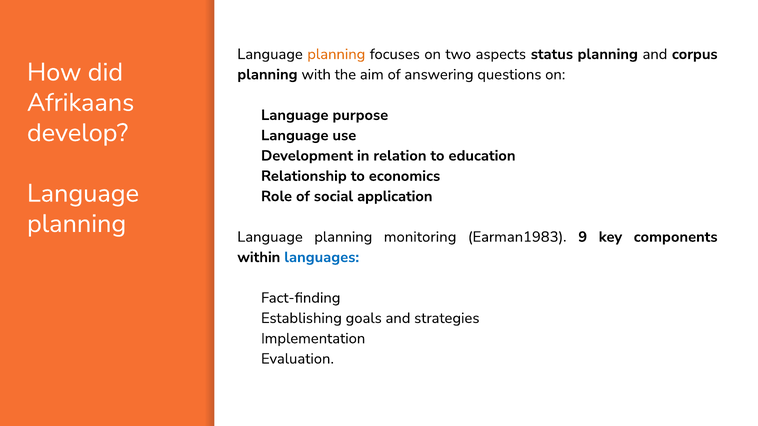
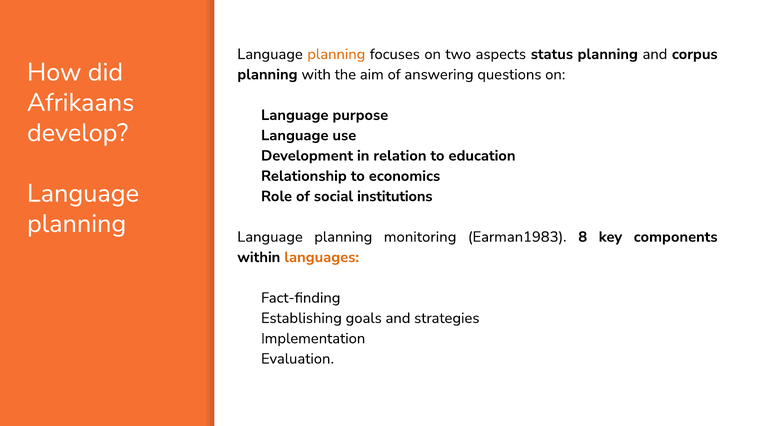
application: application -> institutions (395, 196)
9: 9 -> 8 (583, 237)
languages colour: blue -> orange (322, 257)
